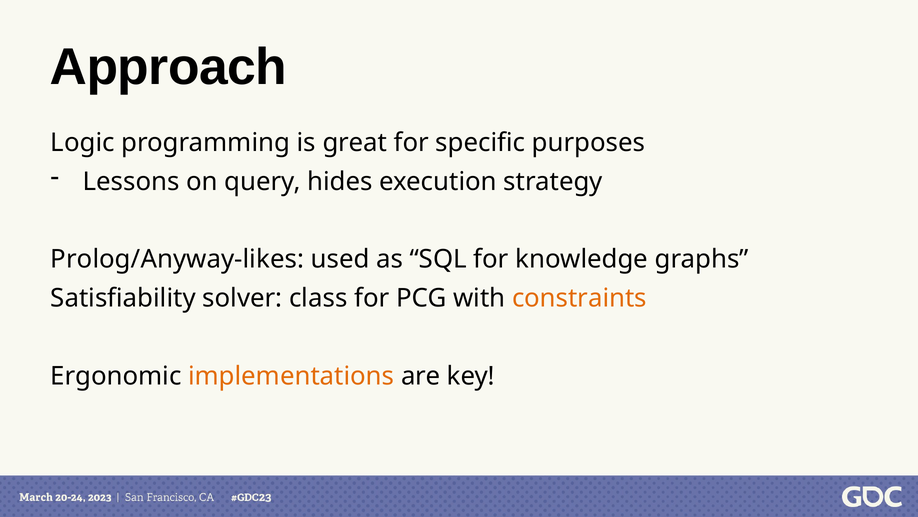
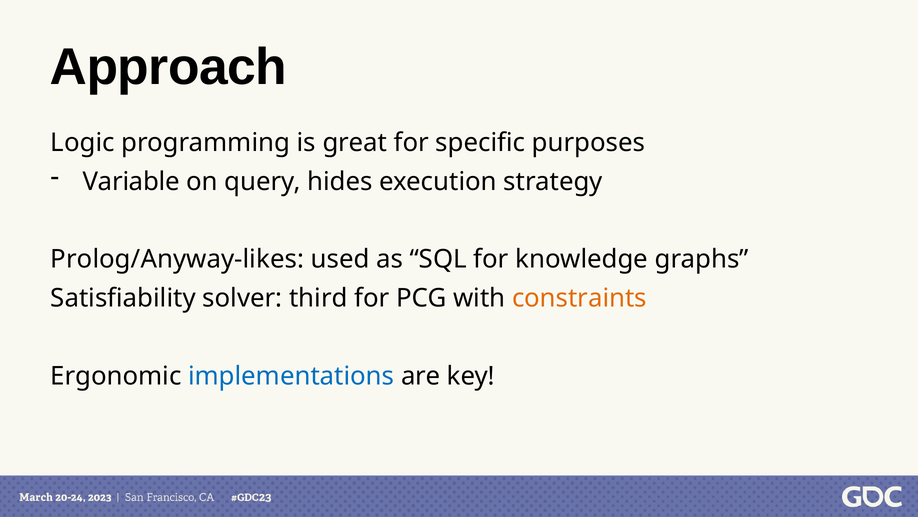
Lessons: Lessons -> Variable (131, 181)
class: class -> third (318, 298)
implementations colour: orange -> blue (291, 376)
